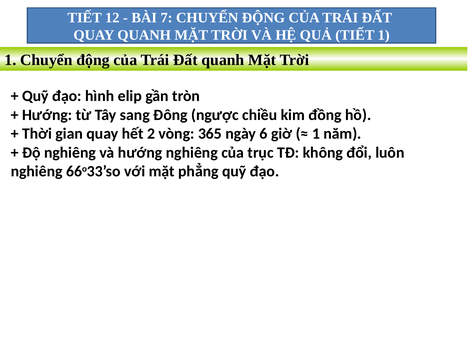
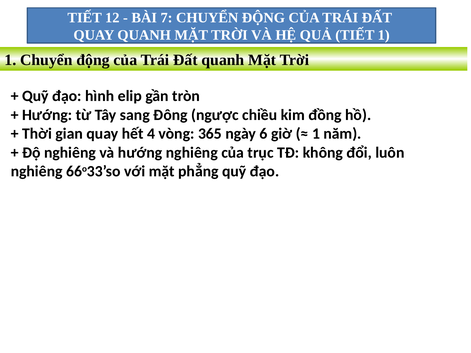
2: 2 -> 4 (151, 134)
